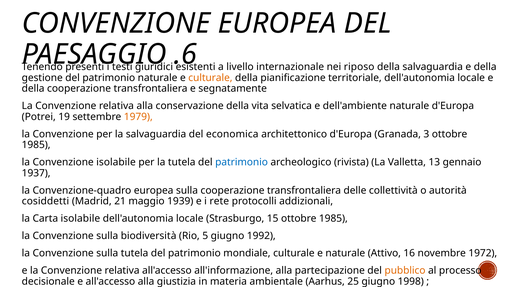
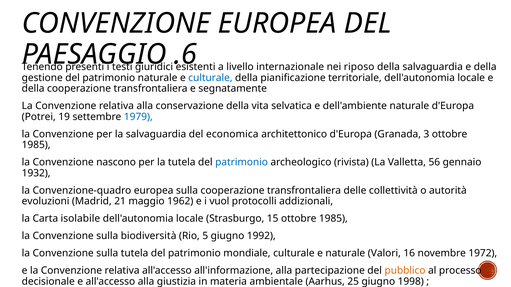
culturale colour: orange -> blue (210, 78)
1979 colour: orange -> blue (138, 117)
Convenzione isolabile: isolabile -> nascono (116, 162)
13: 13 -> 56 (434, 162)
1937: 1937 -> 1932 (36, 173)
cosiddetti: cosiddetti -> evoluzioni (46, 202)
1939: 1939 -> 1962 (180, 202)
rete: rete -> vuol (219, 202)
Attivo: Attivo -> Valori (384, 254)
